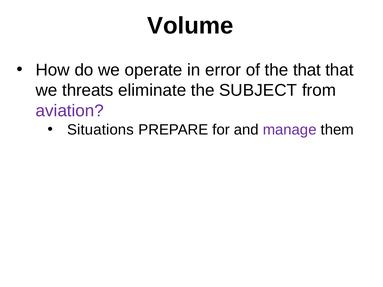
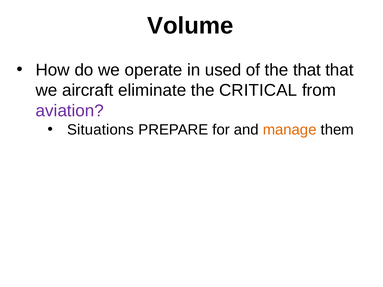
error: error -> used (223, 70)
threats: threats -> aircraft (88, 90)
SUBJECT: SUBJECT -> CRITICAL (258, 90)
manage colour: purple -> orange (290, 130)
